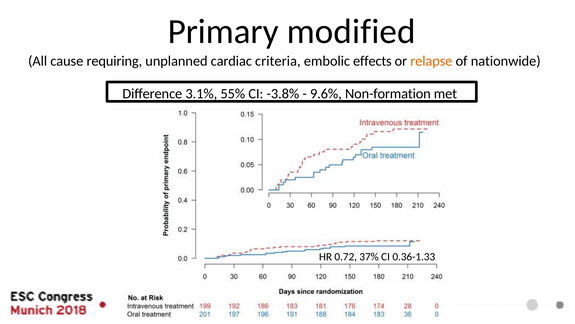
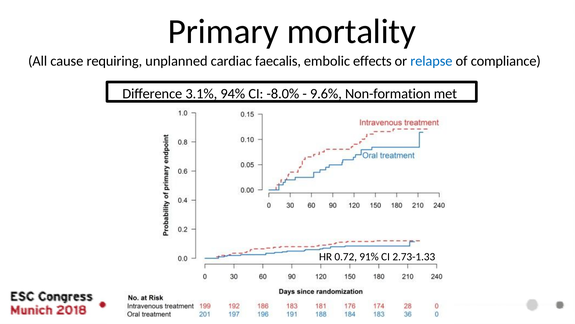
modified: modified -> mortality (351, 31)
criteria: criteria -> faecalis (278, 61)
relapse colour: orange -> blue (431, 61)
nationwide: nationwide -> compliance (506, 61)
55%: 55% -> 94% (233, 94)
-3.8%: -3.8% -> -8.0% (283, 94)
37%: 37% -> 91% (369, 256)
0.36-1.33: 0.36-1.33 -> 2.73-1.33 (414, 256)
